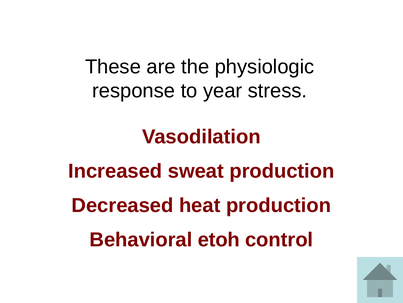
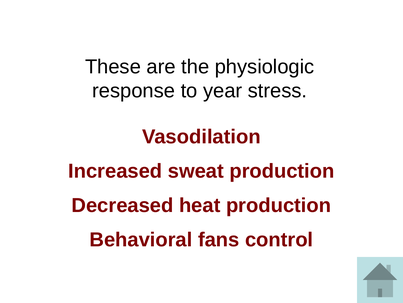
etoh: etoh -> fans (219, 239)
